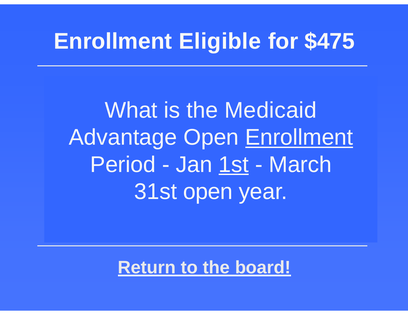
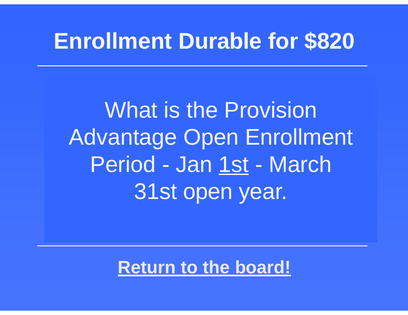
Eligible: Eligible -> Durable (220, 42)
$475: $475 -> $820 (330, 42)
Medicaid: Medicaid -> Provision (271, 110)
Enrollment underline: present -> none (299, 138)
